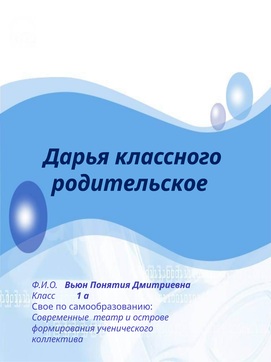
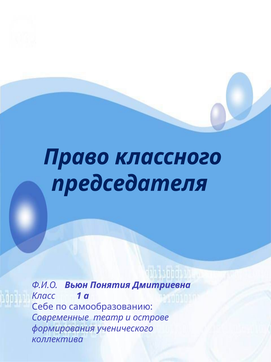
Дарья: Дарья -> Право (76, 157)
родительское: родительское -> председателя (130, 183)
Свое: Свое -> Себе (43, 306)
